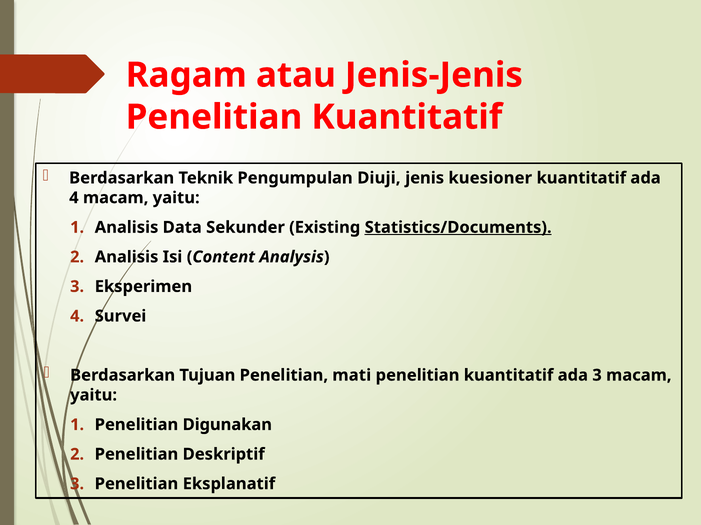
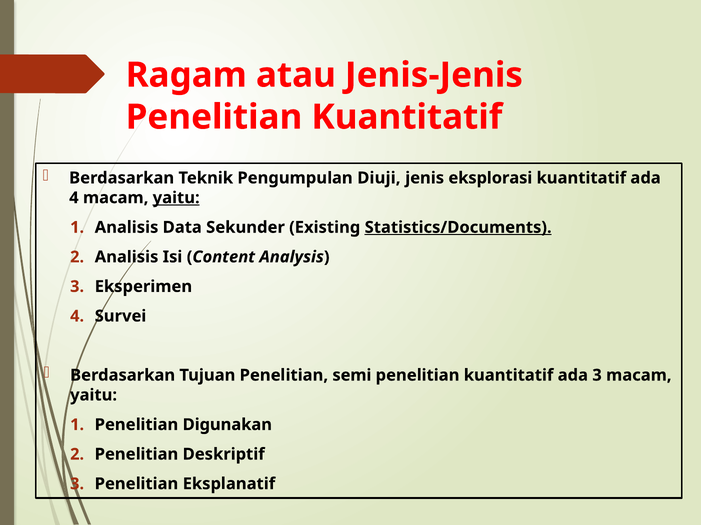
kuesioner: kuesioner -> eksplorasi (490, 178)
yaitu underline: none -> present (176, 198)
mati: mati -> semi (352, 376)
